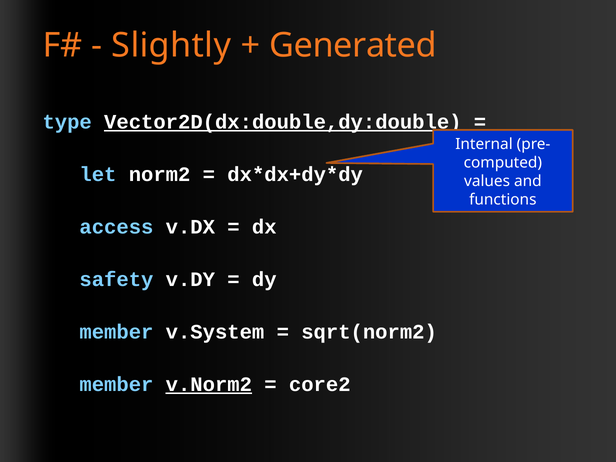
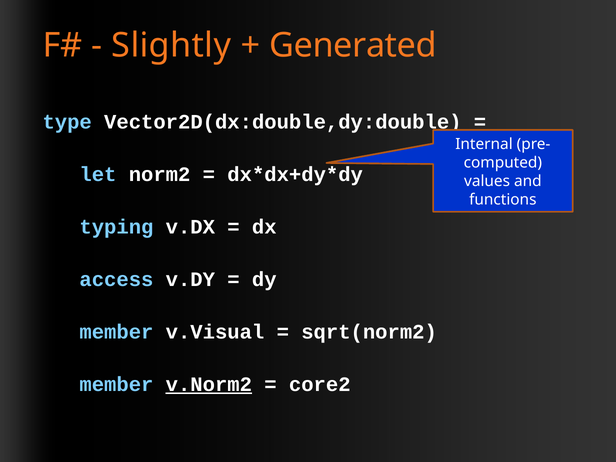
Vector2D(dx:double,dy:double underline: present -> none (283, 122)
access: access -> typing (116, 227)
safety: safety -> access (116, 279)
v.System: v.System -> v.Visual (215, 332)
